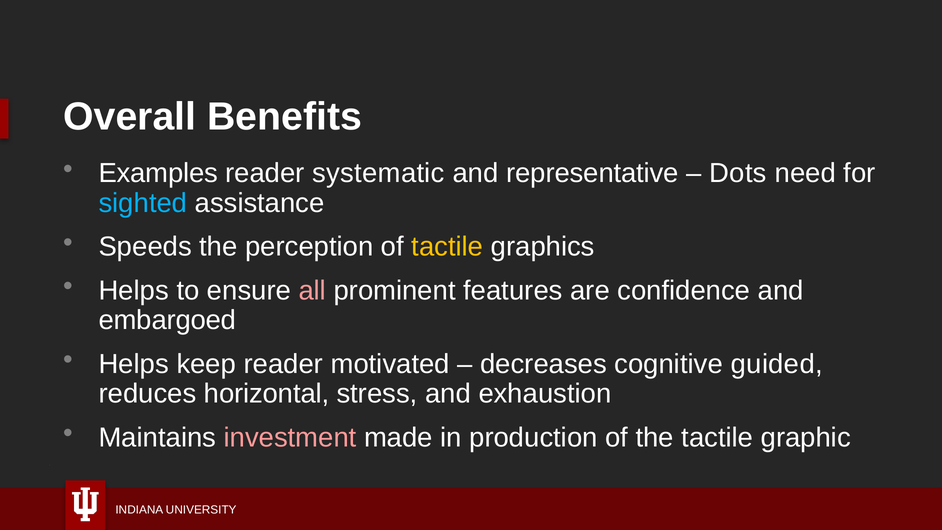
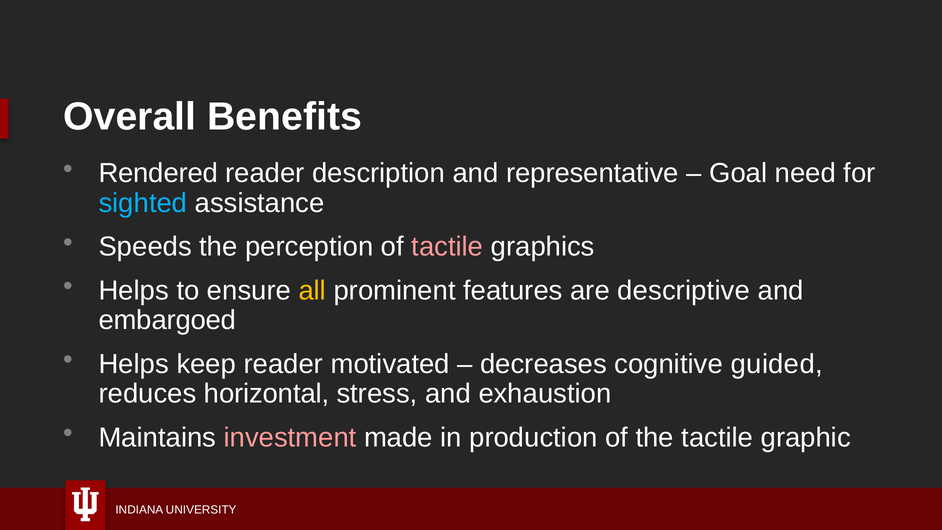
Examples: Examples -> Rendered (158, 173)
systematic: systematic -> description (379, 173)
Dots: Dots -> Goal (738, 173)
tactile colour: yellow -> pink (447, 247)
all colour: pink -> yellow (312, 291)
confidence: confidence -> descriptive (684, 291)
